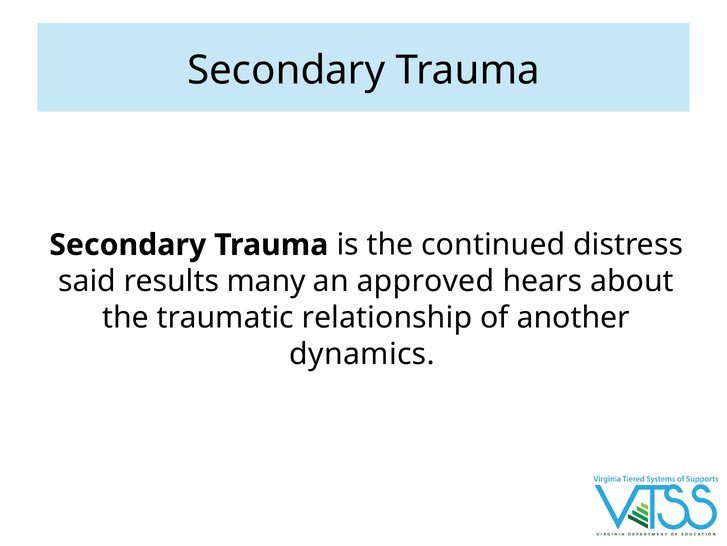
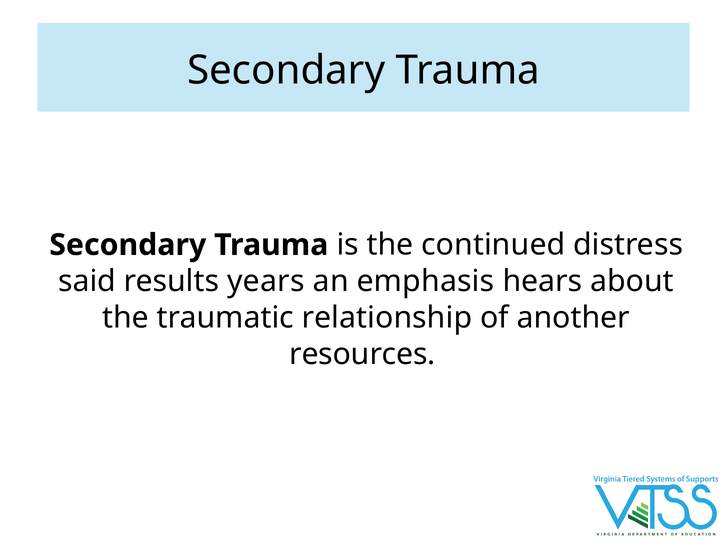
many: many -> years (266, 281)
approved: approved -> emphasis (426, 281)
dynamics: dynamics -> resources (362, 354)
